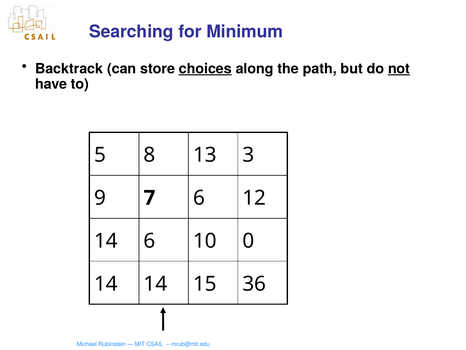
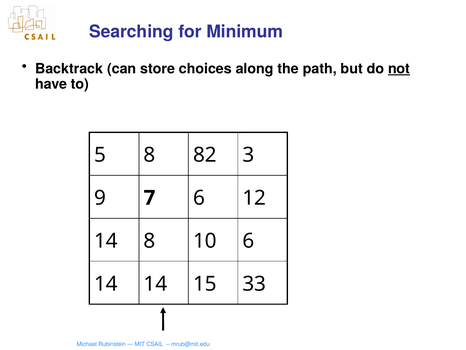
choices underline: present -> none (205, 69)
13: 13 -> 82 (205, 155)
14 6: 6 -> 8 (149, 241)
10 0: 0 -> 6 (248, 241)
36: 36 -> 33 (254, 283)
